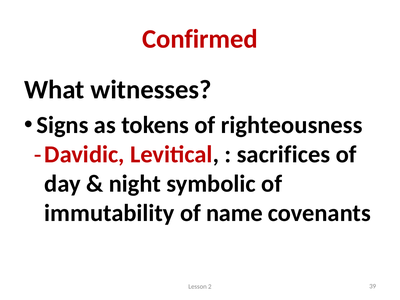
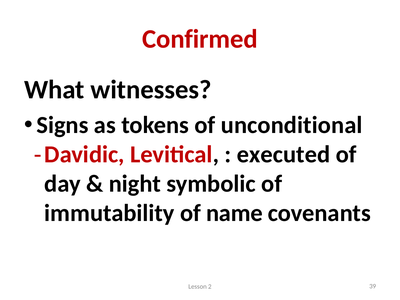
righteousness: righteousness -> unconditional (292, 125)
sacrifices: sacrifices -> executed (284, 155)
